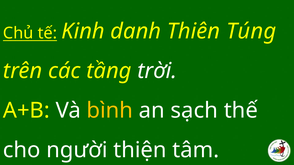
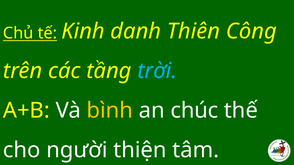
Túng: Túng -> Công (251, 31)
trời colour: white -> light blue (157, 71)
sạch: sạch -> chúc (194, 111)
